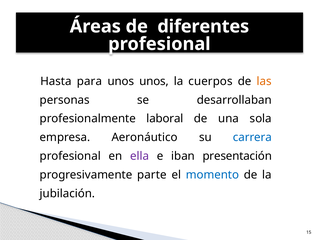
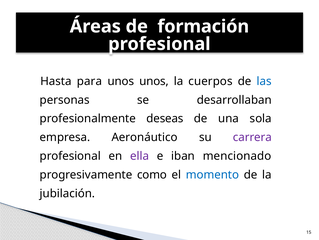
diferentes: diferentes -> formación (203, 26)
las colour: orange -> blue (264, 81)
laboral: laboral -> deseas (165, 118)
carrera colour: blue -> purple (252, 137)
presentación: presentación -> mencionado (237, 156)
parte: parte -> como (152, 174)
